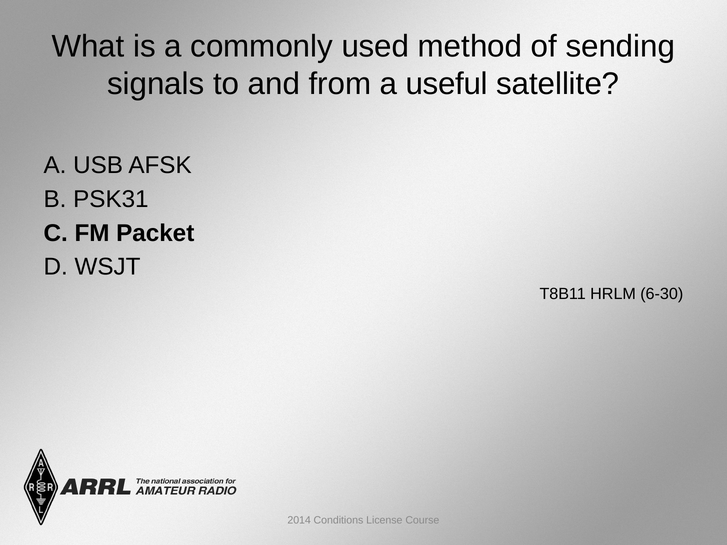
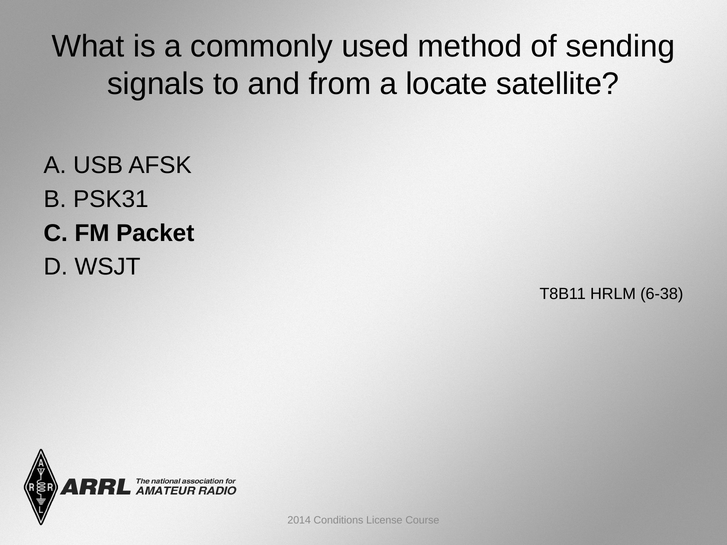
useful: useful -> locate (447, 84)
6-30: 6-30 -> 6-38 (662, 294)
